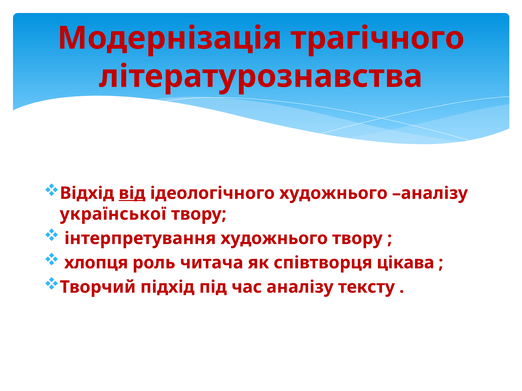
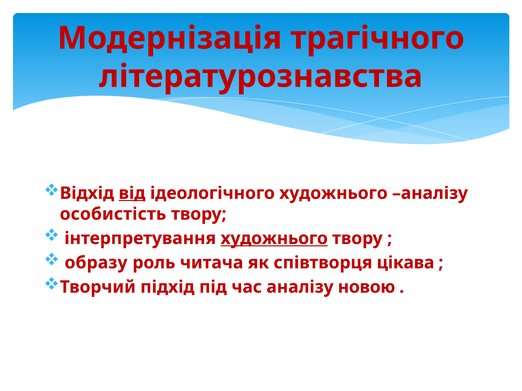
української: української -> особистість (113, 214)
художнього underline: none -> present (274, 239)
хлопця: хлопця -> образу (96, 263)
тексту: тексту -> новою (366, 287)
